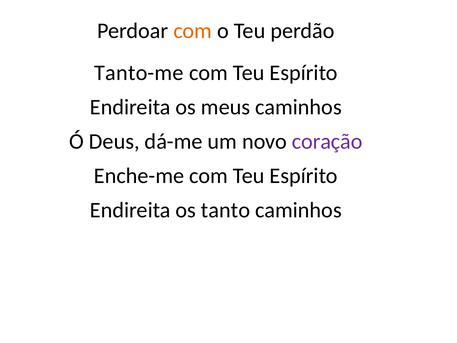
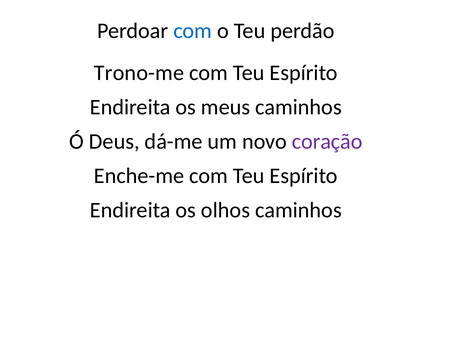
com colour: orange -> blue (193, 31)
Tanto-me: Tanto-me -> Trono-me (139, 73)
tanto: tanto -> olhos (226, 210)
